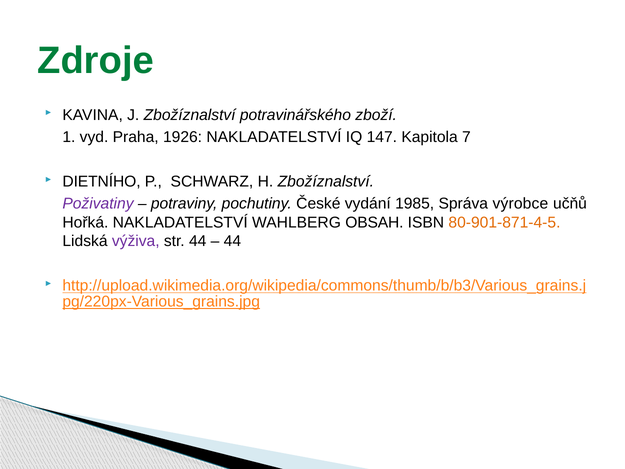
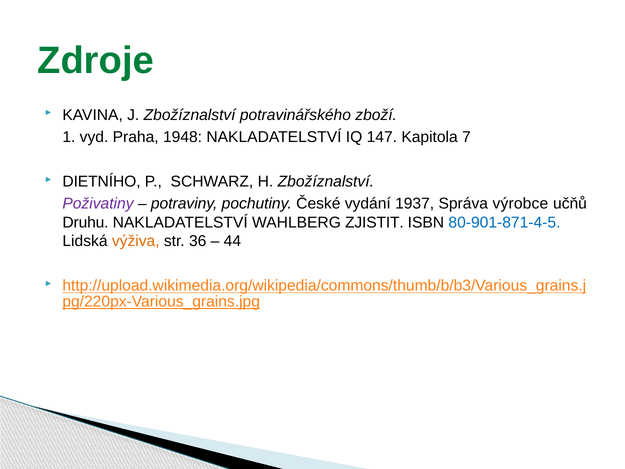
1926: 1926 -> 1948 (183, 137)
1985: 1985 -> 1937 (415, 204)
Hořká: Hořká -> Druhu (86, 222)
OBSAH: OBSAH -> ZJISTIT (374, 222)
80-901-871-4-5 colour: orange -> blue (504, 222)
výživa colour: purple -> orange (136, 241)
str 44: 44 -> 36 (198, 241)
